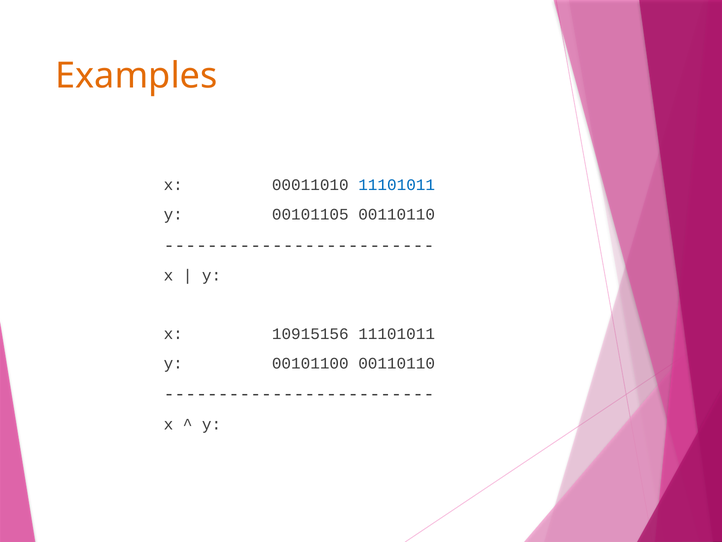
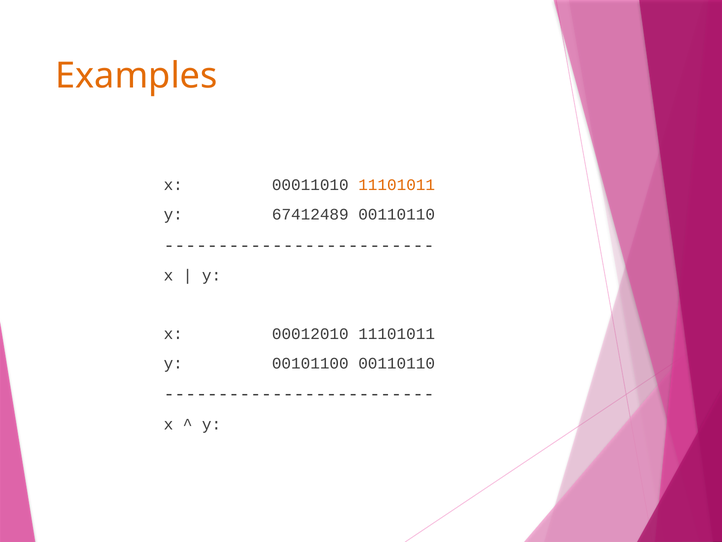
11101011 colour: blue -> orange (397, 185)
00101105: 00101105 -> 67412489 (310, 214)
10915156: 10915156 -> 00012010 (310, 334)
